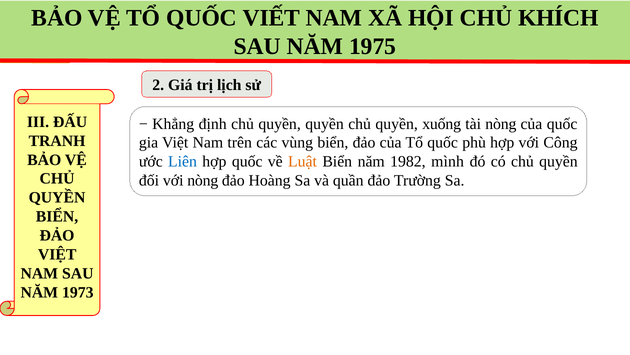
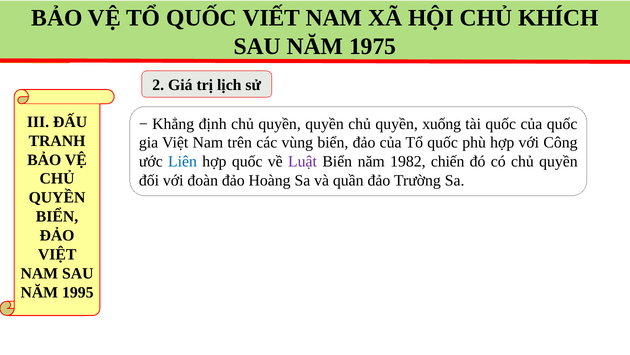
tài nòng: nòng -> quốc (501, 124)
Luật colour: orange -> purple (303, 161)
mình: mình -> chiến (448, 161)
với nòng: nòng -> đoàn (203, 180)
1973: 1973 -> 1995 (78, 292)
